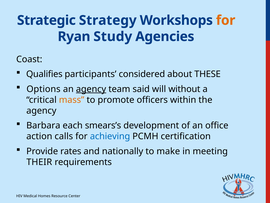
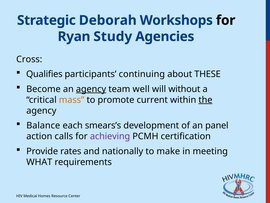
Strategy: Strategy -> Deborah (108, 20)
for colour: orange -> black (226, 20)
Coast: Coast -> Cross (29, 59)
considered: considered -> continuing (142, 74)
Options: Options -> Become (44, 89)
said: said -> well (141, 89)
officers: officers -> current (152, 100)
the underline: none -> present (205, 100)
Barbara: Barbara -> Balance (43, 125)
office: office -> panel (217, 125)
achieving colour: blue -> purple (110, 136)
THEIR: THEIR -> WHAT (39, 162)
